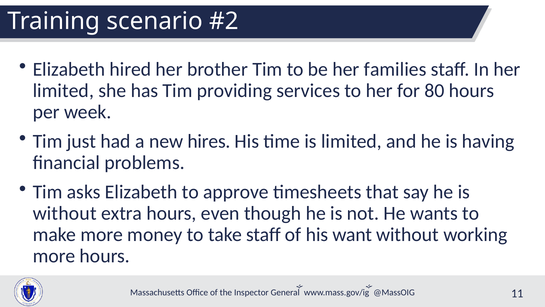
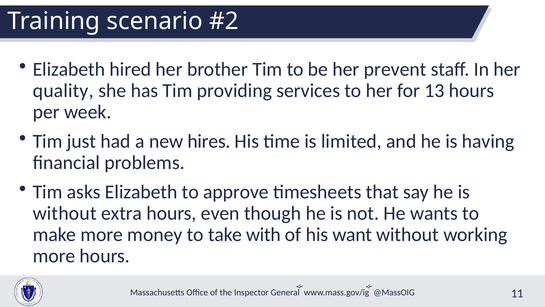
families: families -> prevent (395, 69)
limited: limited -> quality (63, 91)
80: 80 -> 13 (434, 91)
take staff: staff -> with (263, 234)
